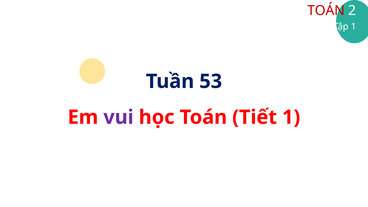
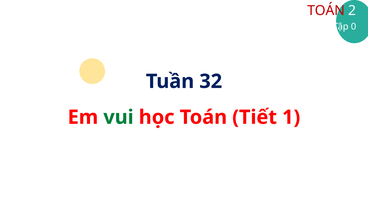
Tập 1: 1 -> 0 (354, 27)
53: 53 -> 32 (211, 81)
vui colour: purple -> green (118, 117)
